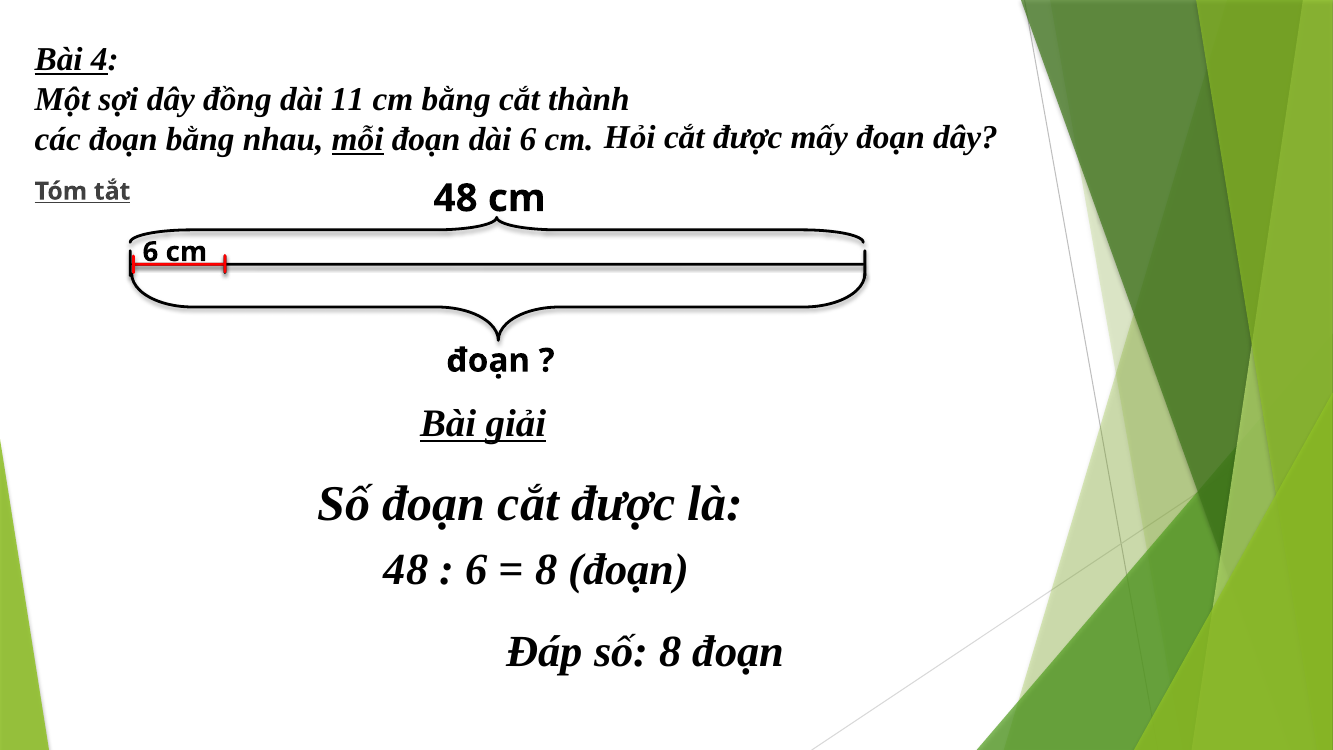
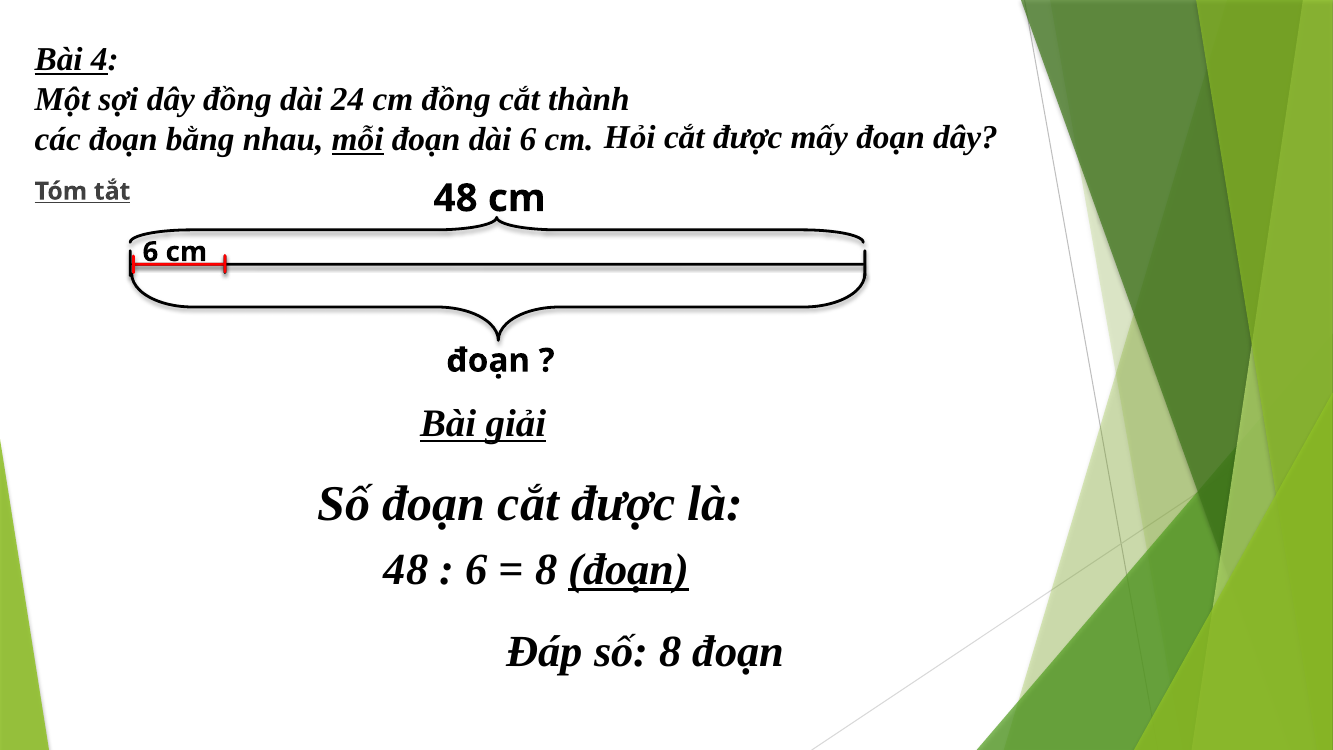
11: 11 -> 24 (348, 99)
cm bằng: bằng -> đồng (456, 99)
đoạn underline: none -> present (629, 570)
